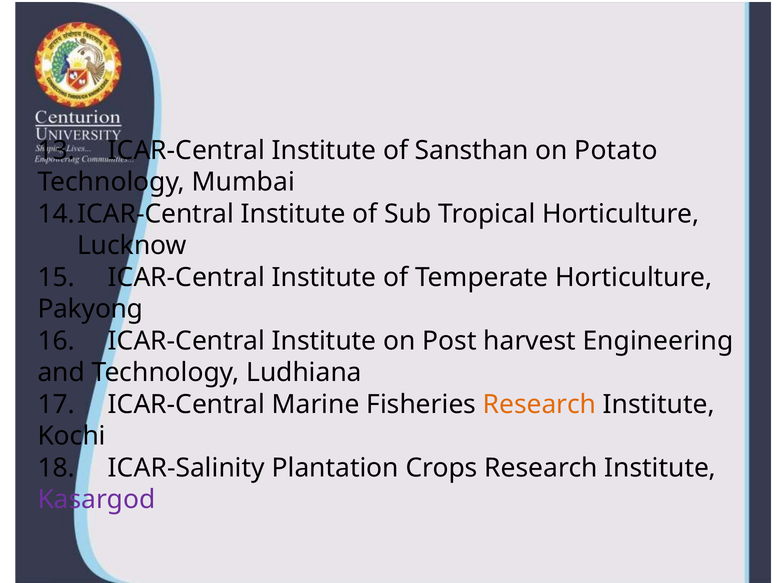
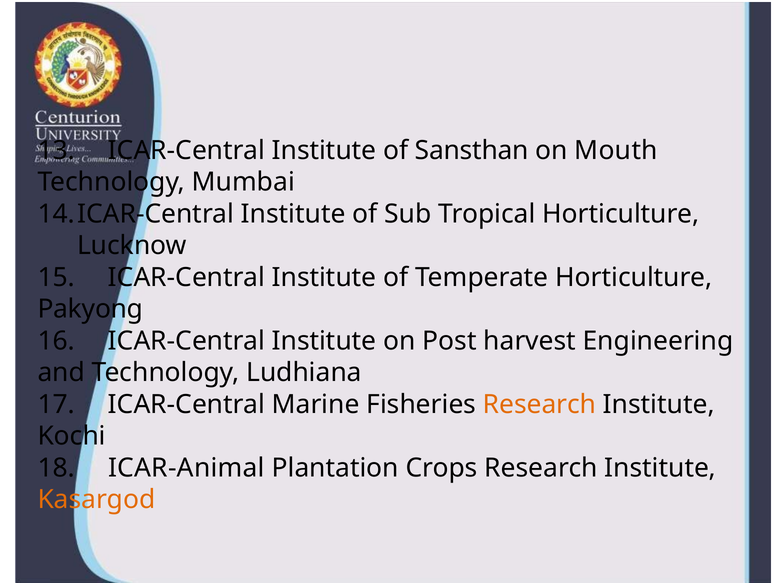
Potato: Potato -> Mouth (616, 150)
ICAR-Salinity: ICAR-Salinity -> ICAR-Animal (186, 468)
Kasargod colour: purple -> orange (96, 499)
